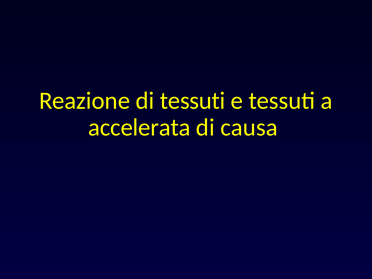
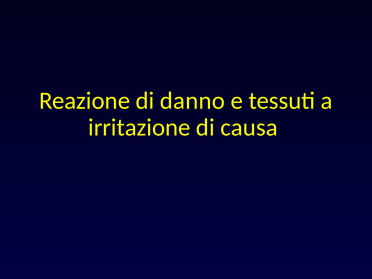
di tessuti: tessuti -> danno (192, 101)
accelerata: accelerata -> irritazione (139, 127)
